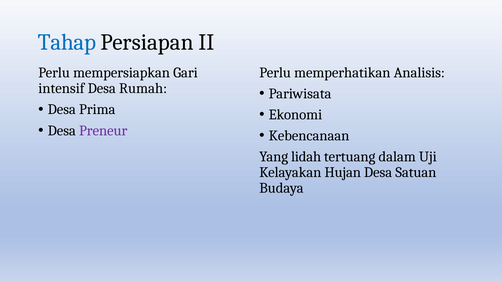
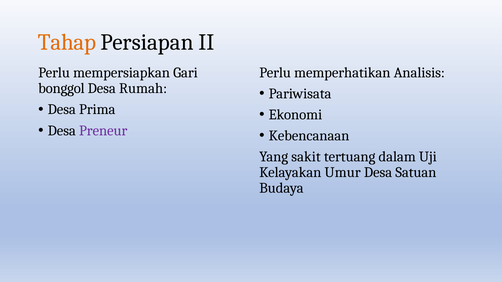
Tahap colour: blue -> orange (67, 42)
intensif: intensif -> bonggol (61, 89)
lidah: lidah -> sakit (306, 157)
Hujan: Hujan -> Umur (343, 173)
